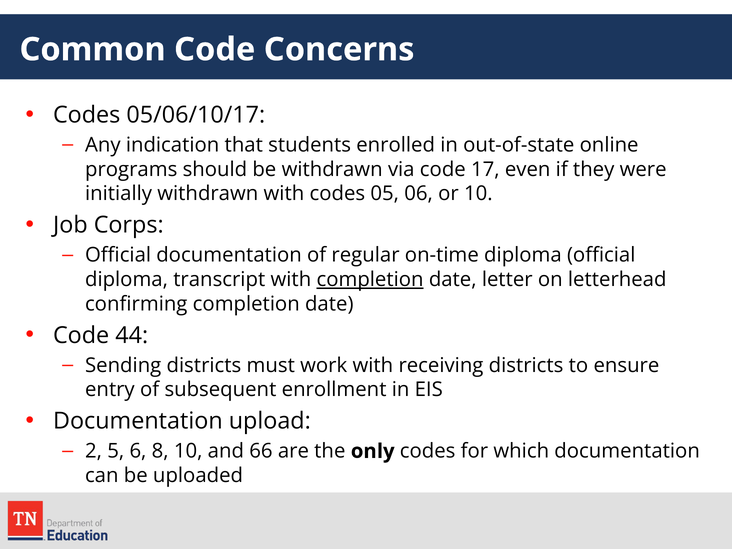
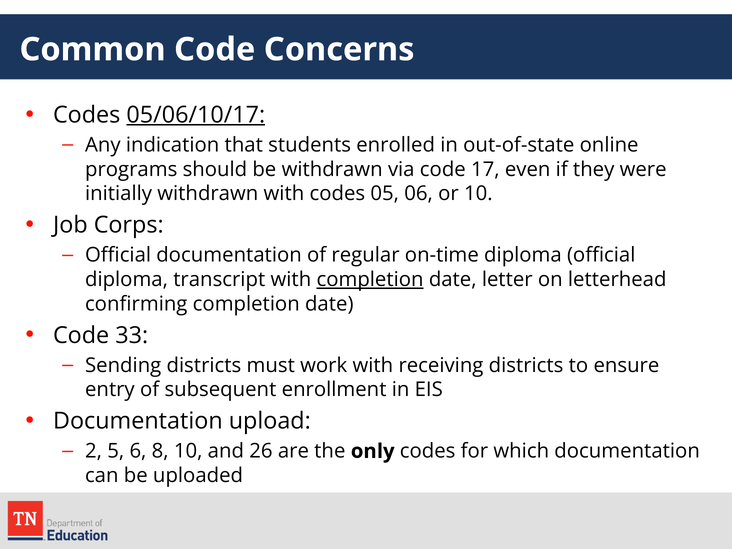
05/06/10/17 underline: none -> present (196, 115)
44: 44 -> 33 (132, 335)
66: 66 -> 26 (261, 451)
